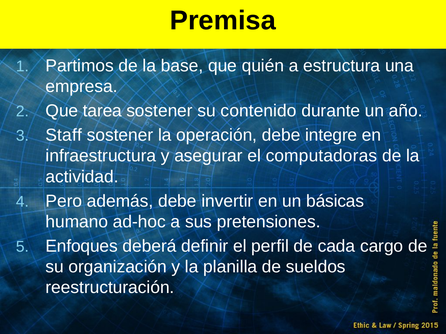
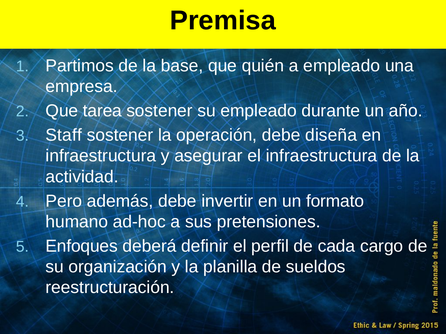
a estructura: estructura -> empleado (342, 66)
su contenido: contenido -> empleado (259, 111)
integre: integre -> diseña (331, 135)
el computadoras: computadoras -> infraestructura (321, 156)
básicas: básicas -> formato (335, 201)
